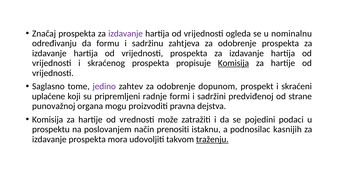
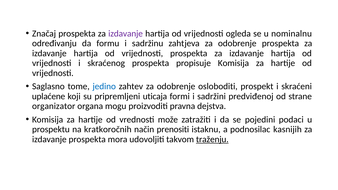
Komisija underline: present -> none (233, 63)
jedino colour: purple -> blue (104, 86)
dopunom: dopunom -> osloboditi (218, 86)
radnje: radnje -> uticaja (155, 96)
punovažnoj: punovažnoj -> organizator (54, 106)
poslovanjem: poslovanjem -> kratkoročnih (108, 130)
